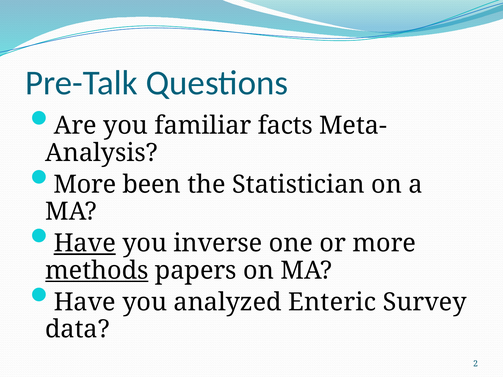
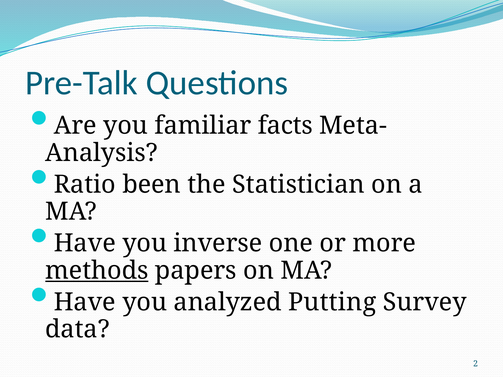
More: More -> Ratio (85, 185)
Have underline: present -> none (85, 243)
Enteric: Enteric -> Putting (332, 302)
